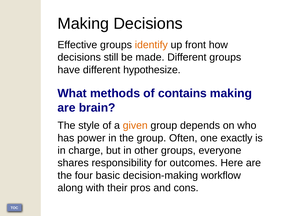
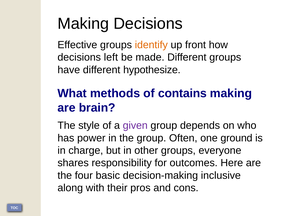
still: still -> left (111, 57)
given colour: orange -> purple (135, 125)
exactly: exactly -> ground (236, 138)
workflow: workflow -> inclusive (221, 175)
